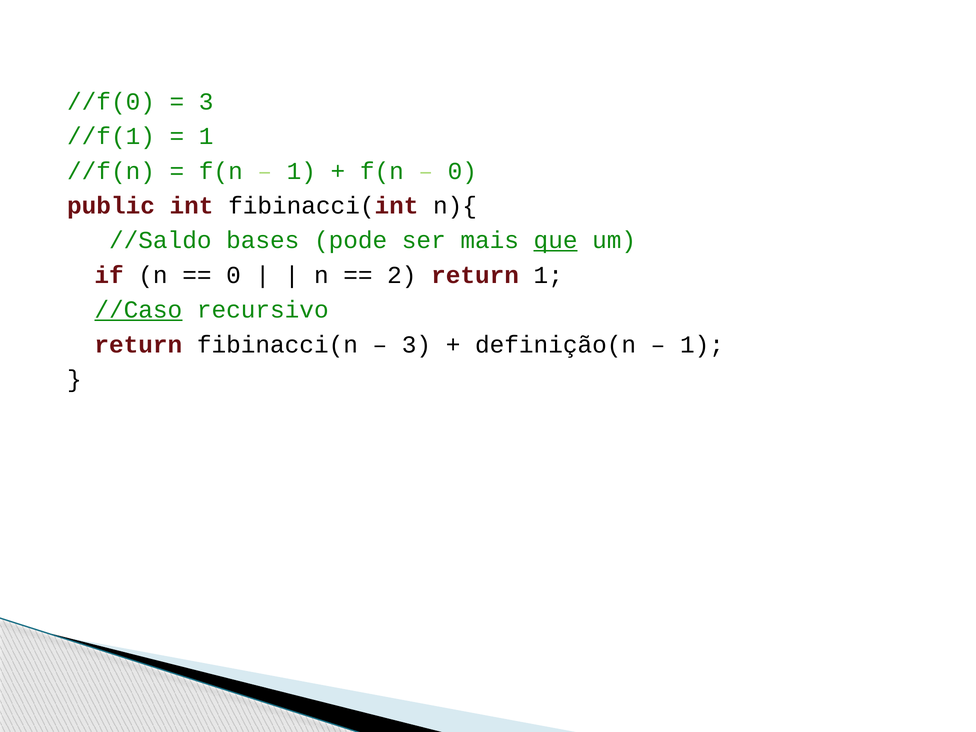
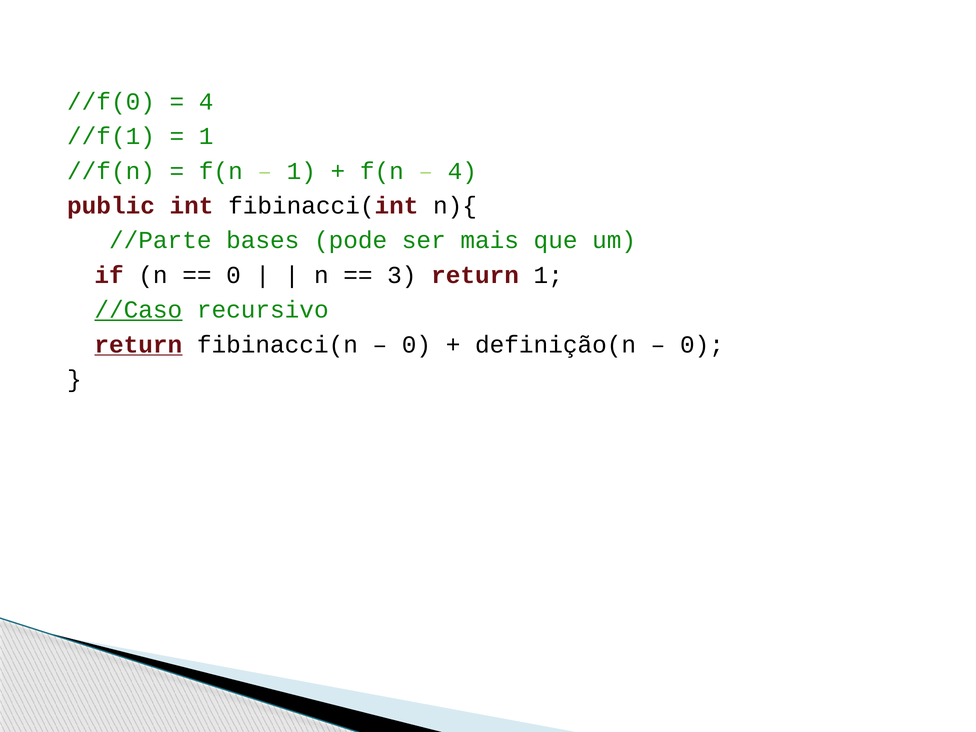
3: 3 -> 4 (206, 102)
0: 0 -> 4 (462, 171)
//Saldo: //Saldo -> //Parte (160, 240)
que underline: present -> none (556, 240)
2: 2 -> 3 (402, 275)
return underline: none -> present (138, 344)
3: 3 -> 0 (416, 344)
1: 1 -> 0 (702, 344)
